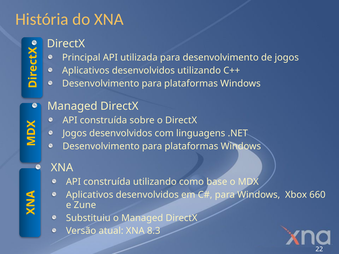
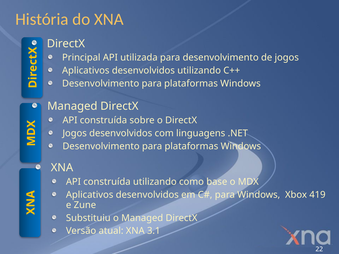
660: 660 -> 419 (317, 195)
8.3: 8.3 -> 3.1 (154, 231)
